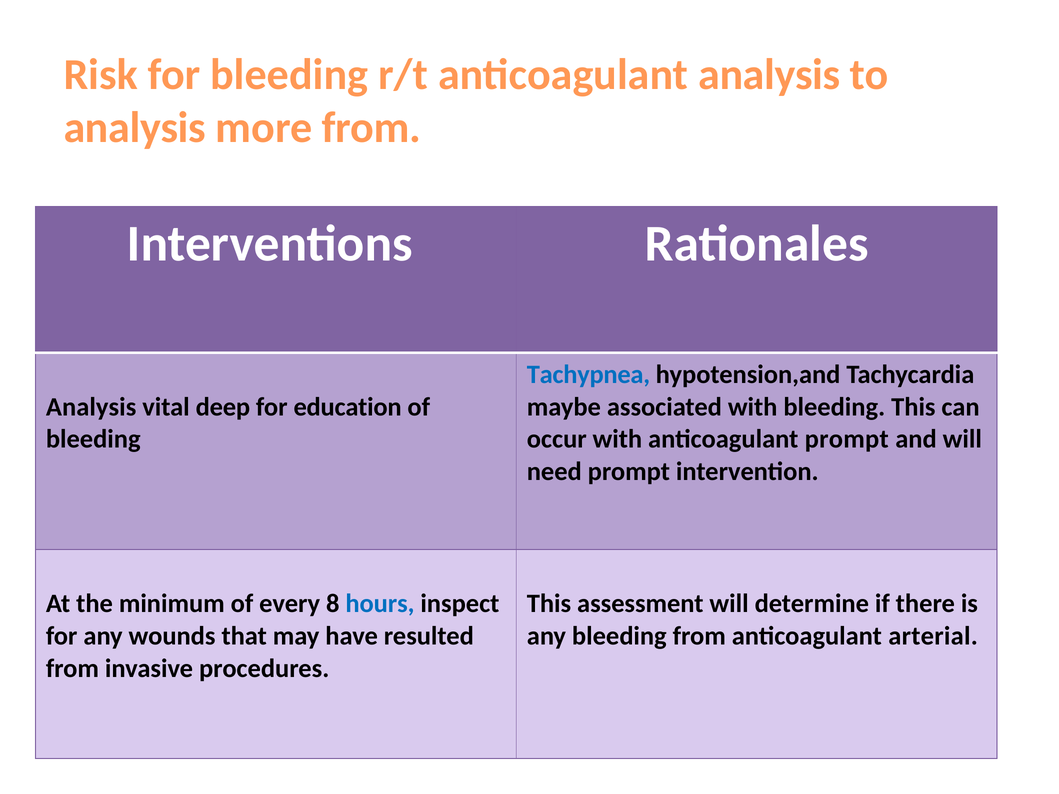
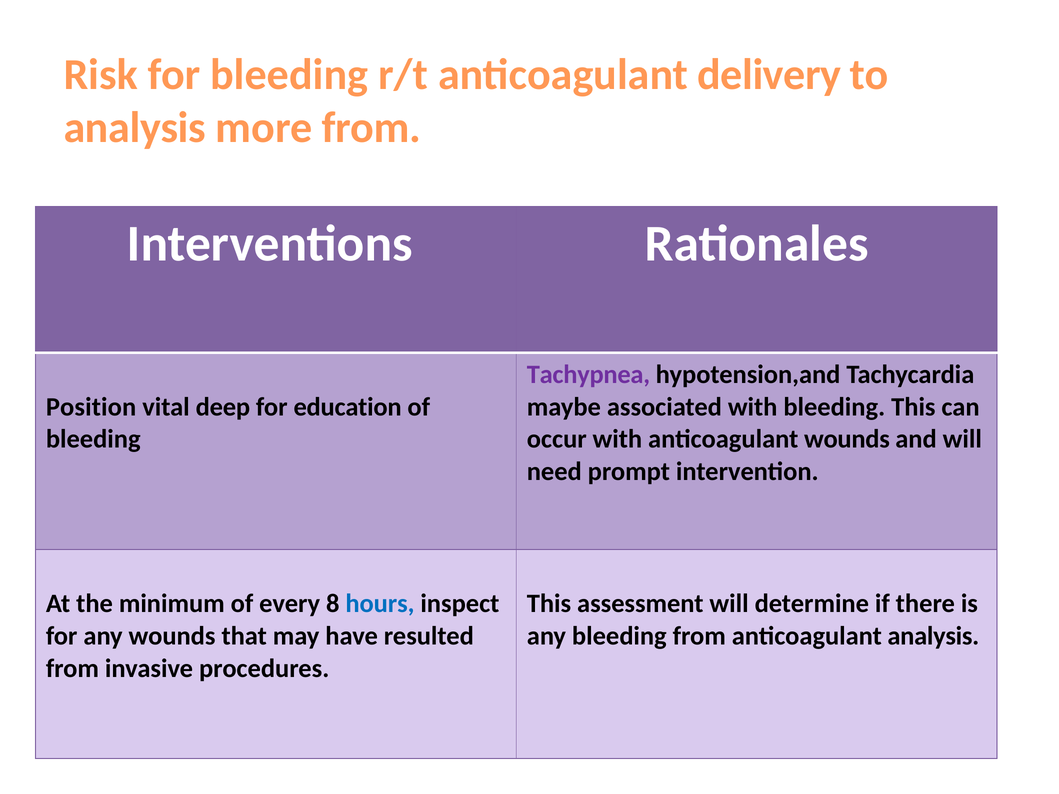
anticoagulant analysis: analysis -> delivery (769, 75)
Tachypnea colour: blue -> purple (588, 375)
Analysis: Analysis -> Position (91, 407)
anticoagulant prompt: prompt -> wounds (847, 439)
anticoagulant arterial: arterial -> analysis (933, 636)
